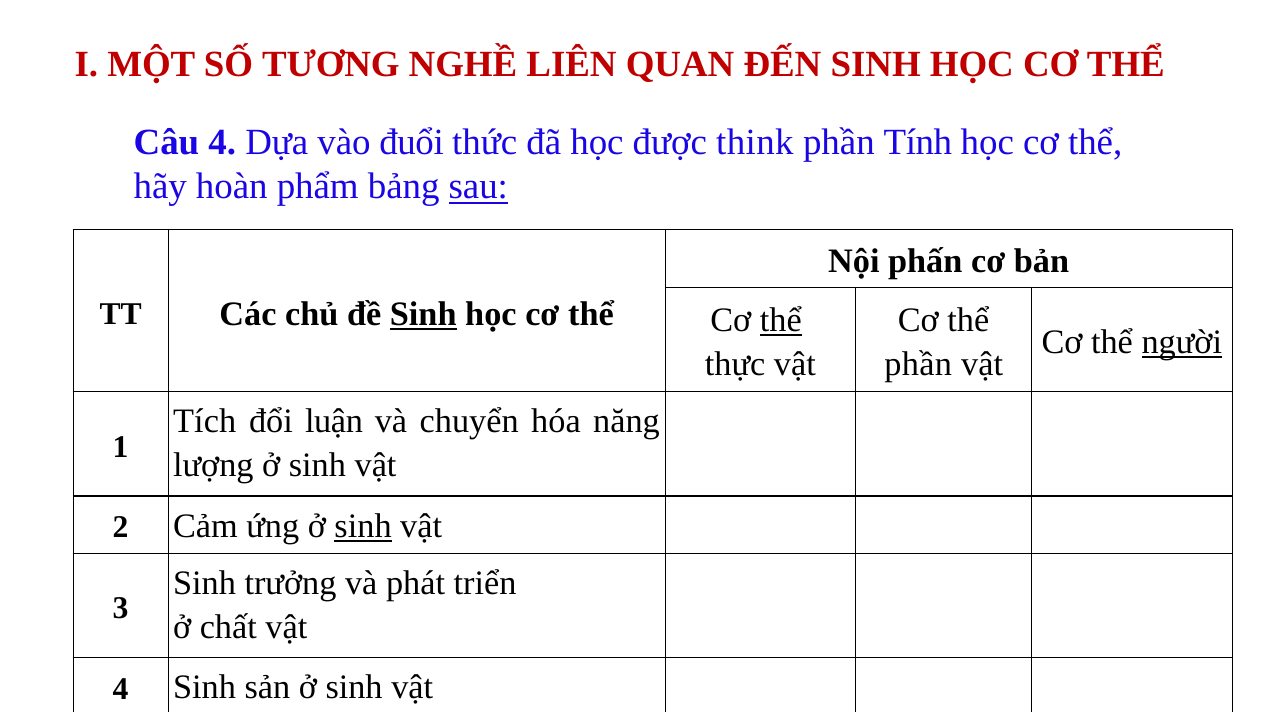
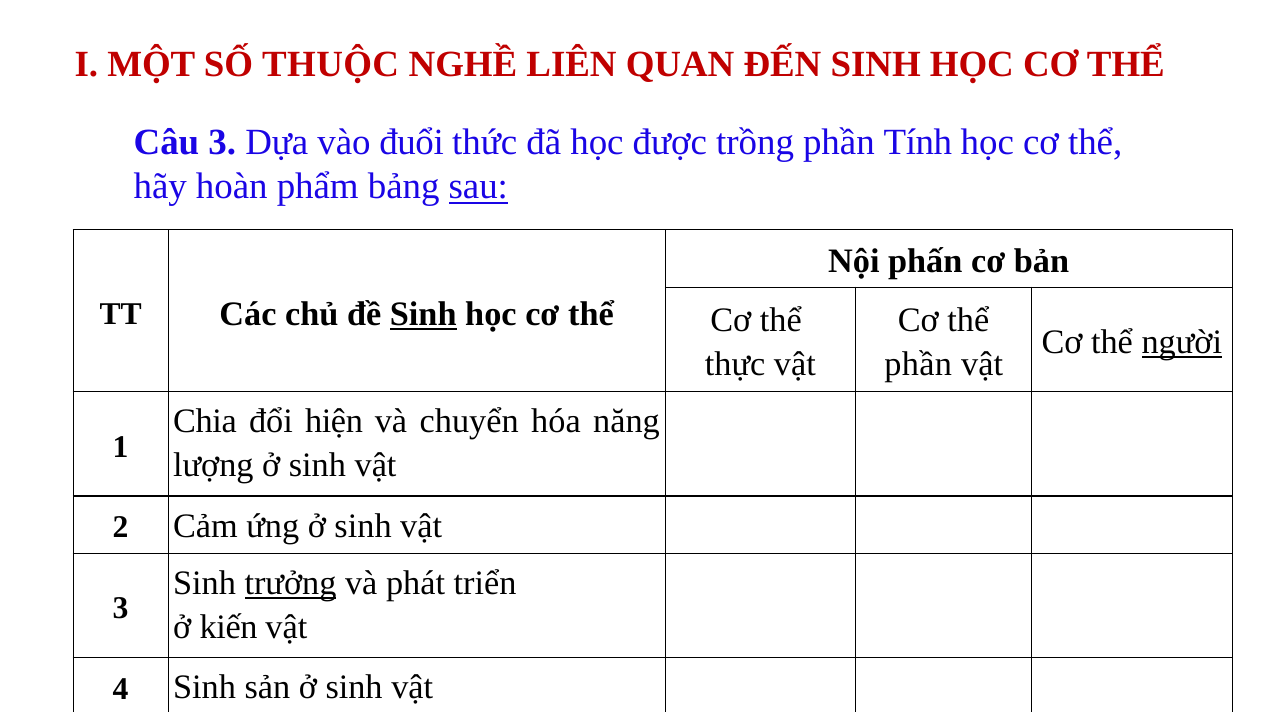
TƯƠNG: TƯƠNG -> THUỘC (331, 64)
Câu 4: 4 -> 3 (222, 142)
think: think -> trồng (755, 142)
thể underline: present -> none (781, 321)
Tích: Tích -> Chia (205, 421)
luận: luận -> hiện (334, 421)
sinh underline: present -> none (363, 526)
trưởng underline: none -> present (290, 583)
chất: chất -> kiến (229, 627)
